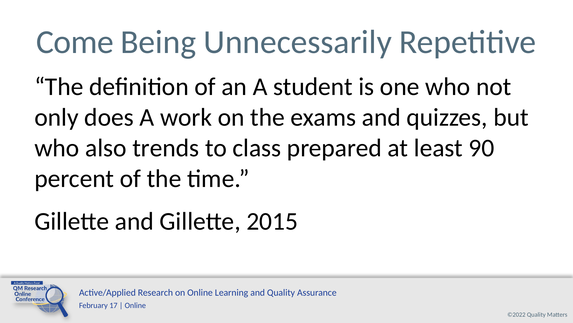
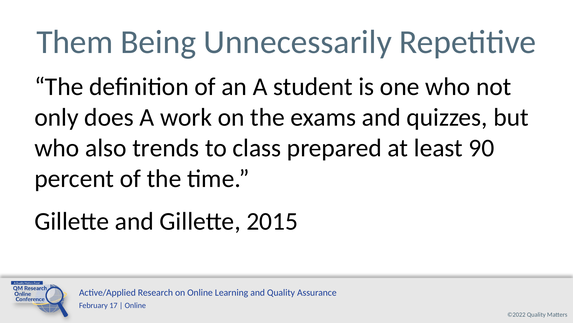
Come: Come -> Them (75, 42)
